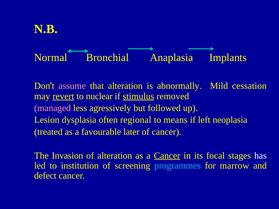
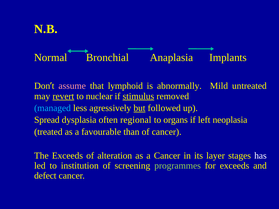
that alteration: alteration -> lymphoid (125, 86)
cessation: cessation -> untreated (249, 86)
managed colour: pink -> light blue (52, 108)
but underline: none -> present (139, 108)
Lesion: Lesion -> Spread (47, 120)
means: means -> organs (176, 120)
later: later -> than (131, 132)
The Invasion: Invasion -> Exceeds (67, 156)
Cancer underline: present -> none (167, 156)
focal: focal -> layer (216, 156)
programmes colour: light blue -> light green (178, 166)
for marrow: marrow -> exceeds (235, 166)
